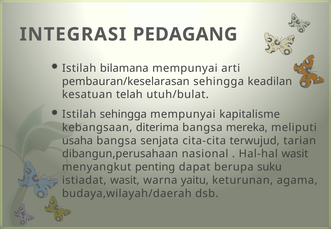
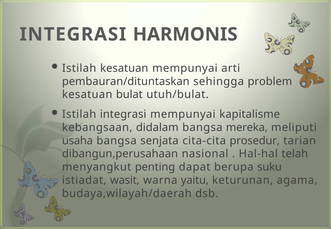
PEDAGANG: PEDAGANG -> HARMONIS (185, 34)
Istilah bilamana: bilamana -> kesatuan (124, 68)
pembauran/keselarasan: pembauran/keselarasan -> pembauran/dituntaskan (126, 81)
keadilan: keadilan -> problem (270, 81)
telah: telah -> bulat (129, 95)
Istilah sehingga: sehingga -> integrasi (123, 114)
diterima: diterima -> didalam (157, 127)
terwujud: terwujud -> prosedur (255, 141)
Hal-hal wasit: wasit -> telah (295, 154)
